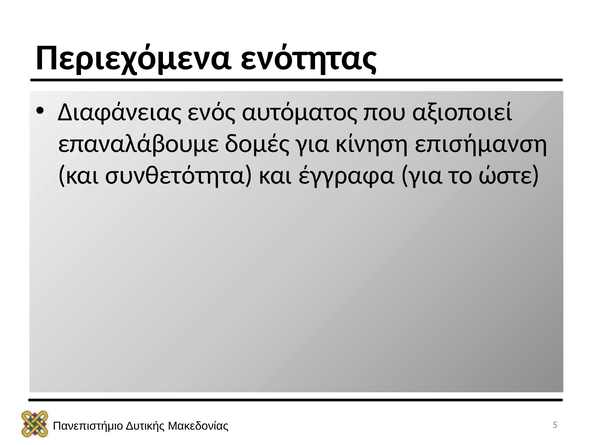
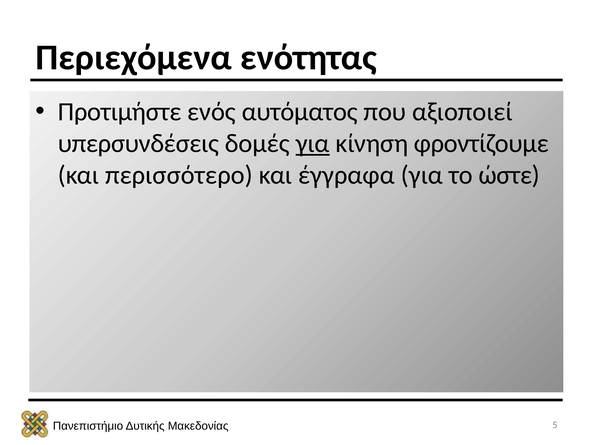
Διαφάνειας: Διαφάνειας -> Προτιμήστε (120, 112)
επαναλάβουμε: επαναλάβουμε -> υπερσυνδέσεις (138, 143)
για underline: none -> present (313, 143)
επισήμανση: επισήμανση -> φροντίζουμε (481, 143)
συνθετότητα: συνθετότητα -> περισσότερο (179, 175)
